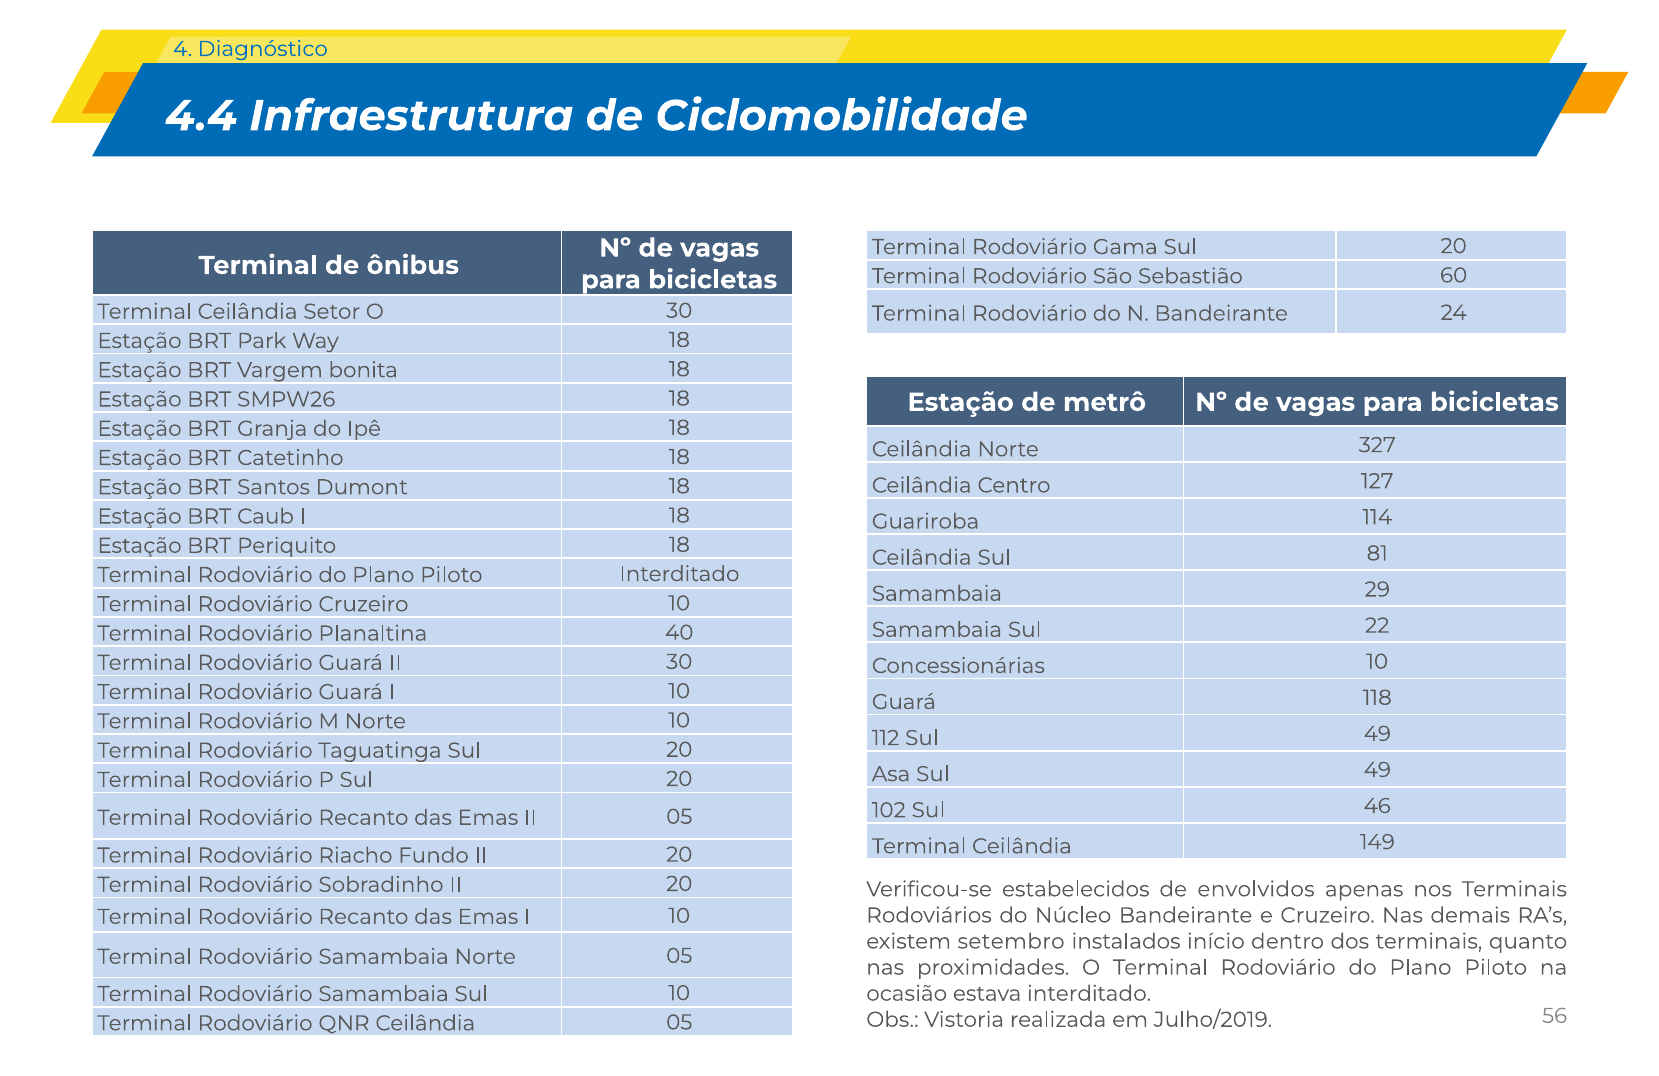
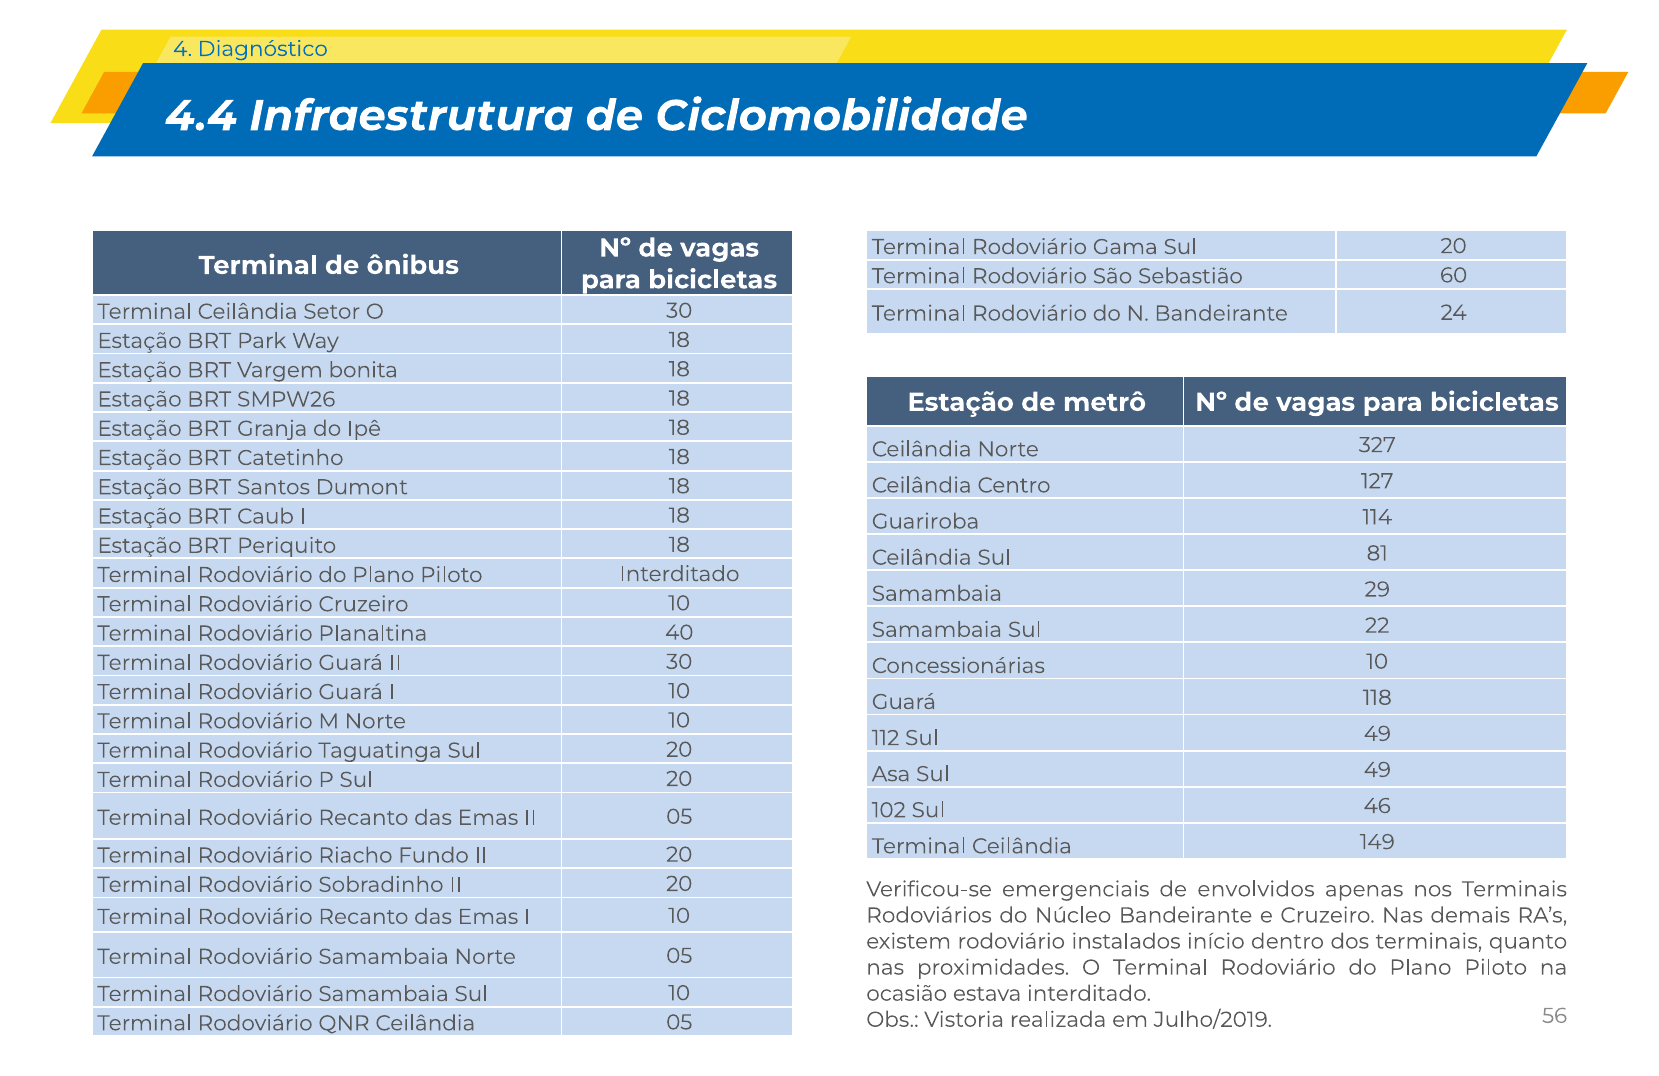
estabelecidos: estabelecidos -> emergenciais (1076, 889)
existem setembro: setembro -> rodoviário (1011, 941)
